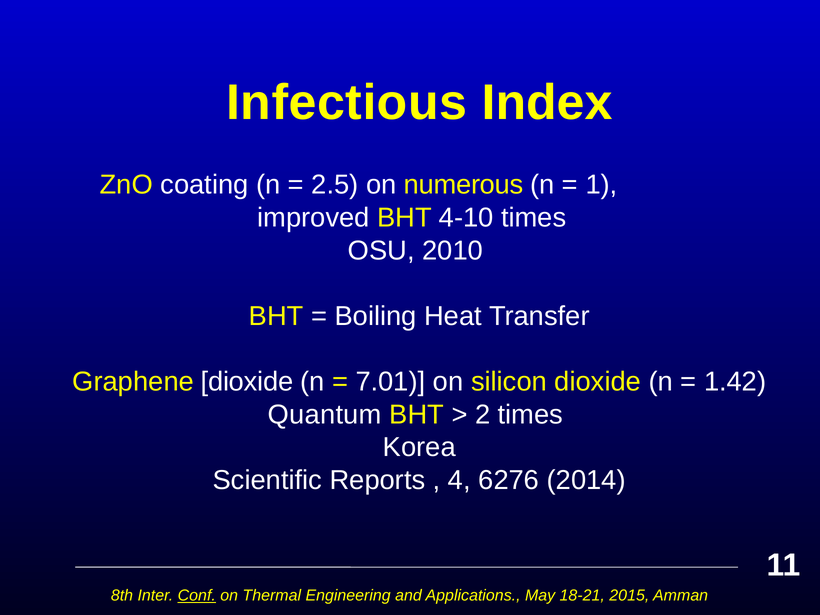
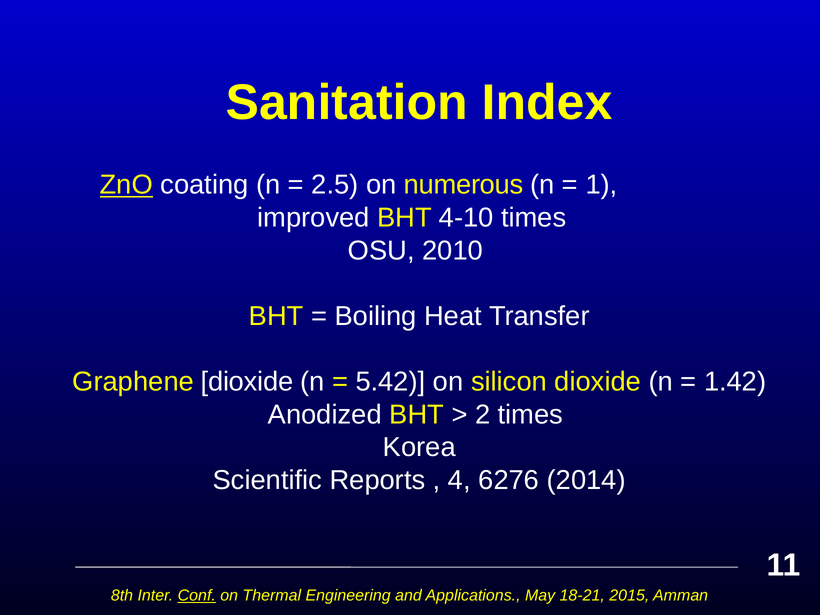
Infectious: Infectious -> Sanitation (347, 103)
ZnO underline: none -> present (126, 185)
7.01: 7.01 -> 5.42 (390, 382)
Quantum: Quantum -> Anodized (325, 415)
